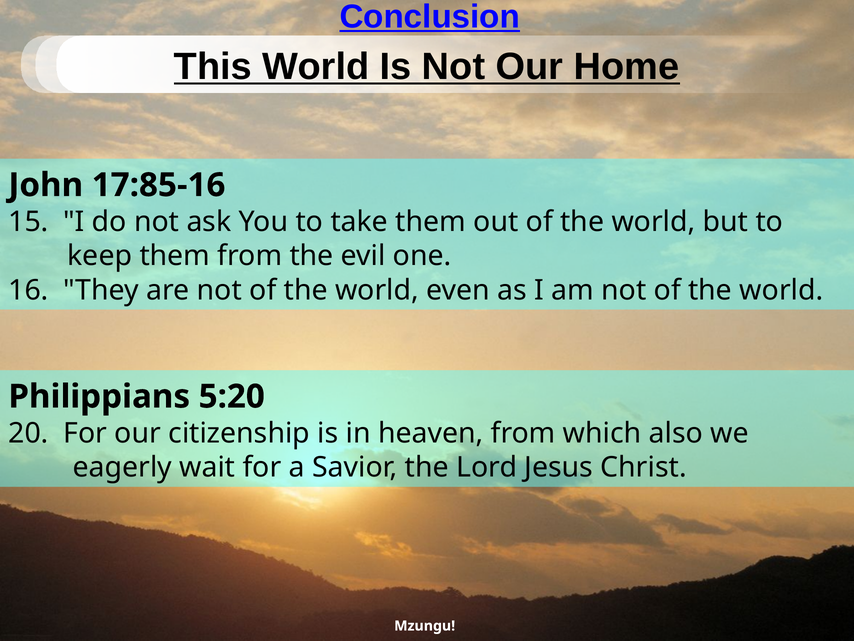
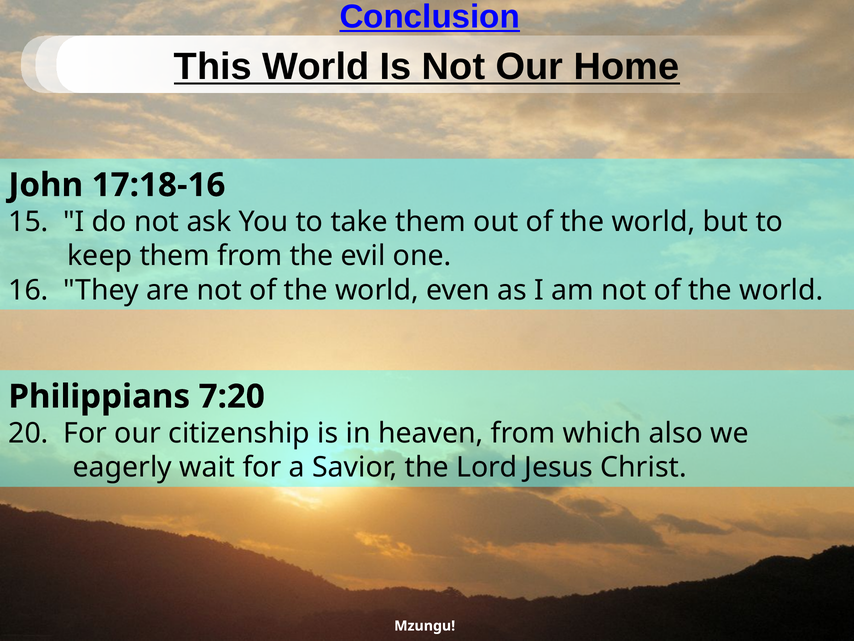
17:85-16: 17:85-16 -> 17:18-16 (159, 185)
5:20: 5:20 -> 7:20 (232, 396)
